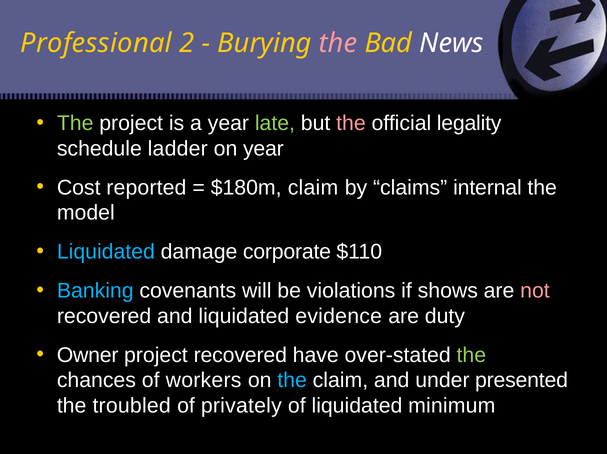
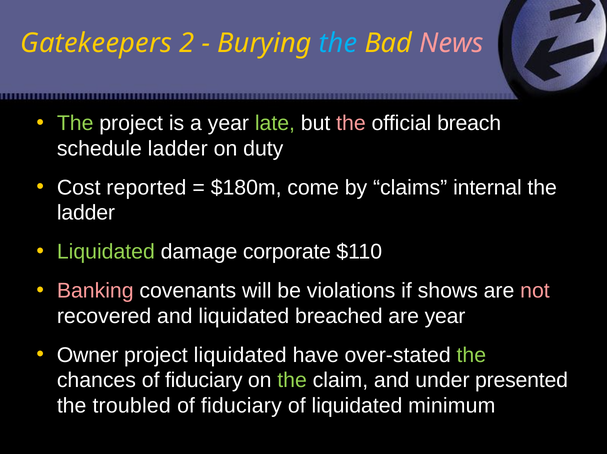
Professional: Professional -> Gatekeepers (96, 43)
the colour: pink -> light blue (338, 43)
News colour: white -> pink (451, 43)
legality: legality -> breach (469, 123)
on year: year -> duty (263, 149)
$180m claim: claim -> come (313, 187)
model: model -> ladder (86, 213)
Liquidated colour: light blue -> light green (106, 252)
Banking colour: light blue -> pink (95, 291)
evidence: evidence -> breached (339, 316)
are duty: duty -> year (445, 316)
project recovered: recovered -> liquidated (240, 355)
chances of workers: workers -> fiduciary (204, 380)
the colour: light blue -> light green (292, 380)
privately: privately -> fiduciary (241, 406)
